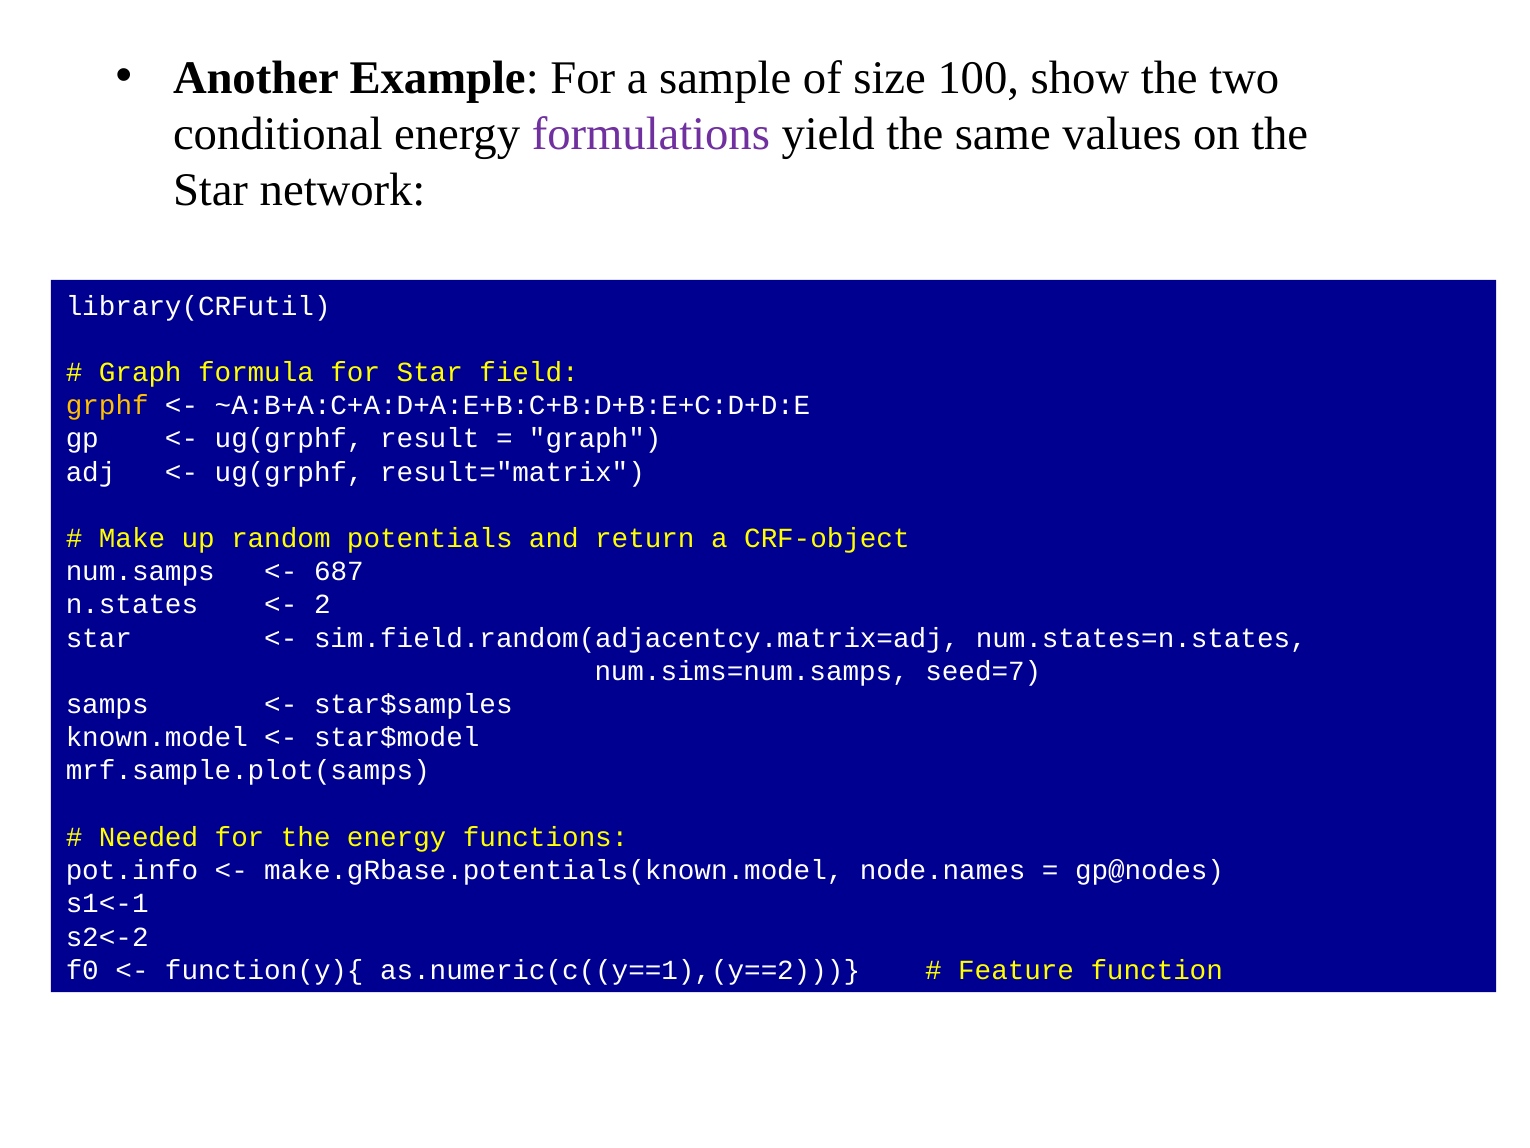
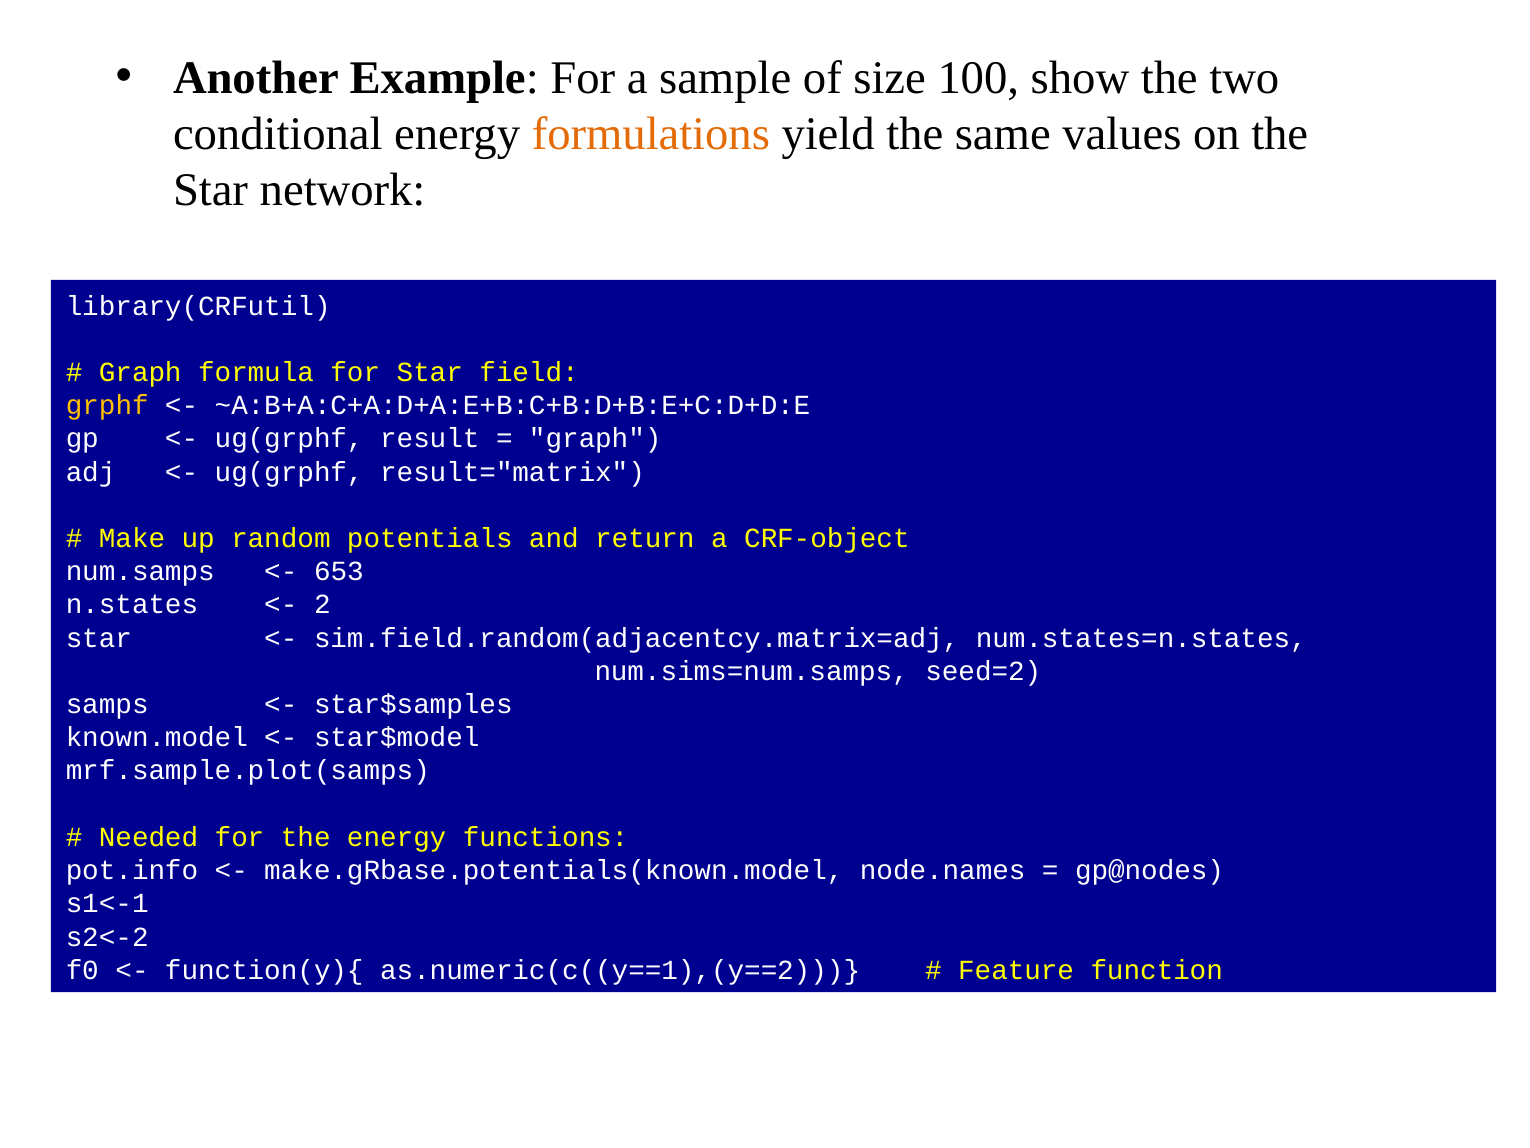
formulations colour: purple -> orange (651, 134)
687: 687 -> 653 (339, 571)
seed=7: seed=7 -> seed=2 (983, 671)
